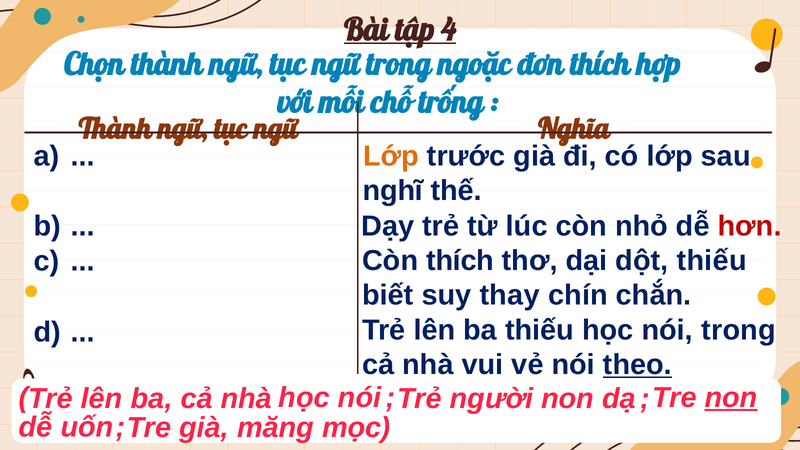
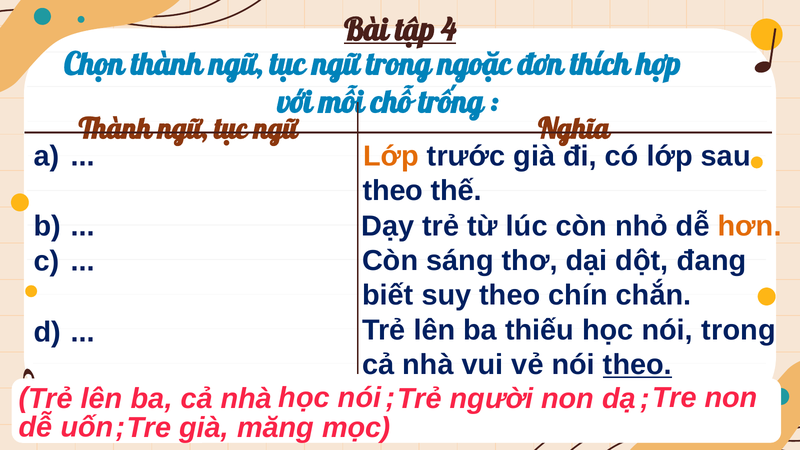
nghĩ: nghĩ -> theo (393, 191)
hơn colour: red -> orange (750, 226)
Còn thích: thích -> sáng (460, 261)
dột thiếu: thiếu -> đang (712, 261)
suy thay: thay -> theo (510, 295)
non underline: present -> none (731, 398)
